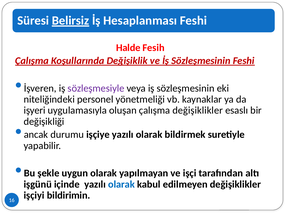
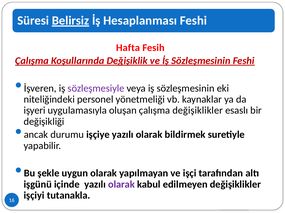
Halde: Halde -> Hafta (128, 48)
olarak colour: blue -> purple (121, 185)
bildirimin: bildirimin -> tutanakla (69, 196)
